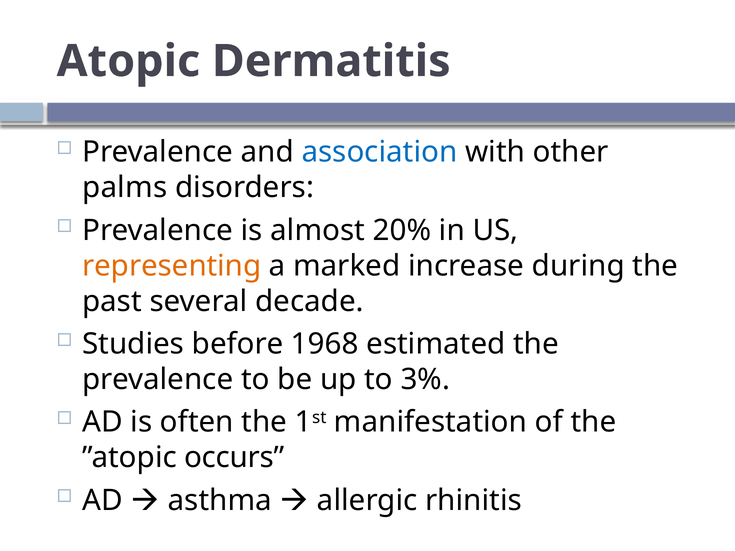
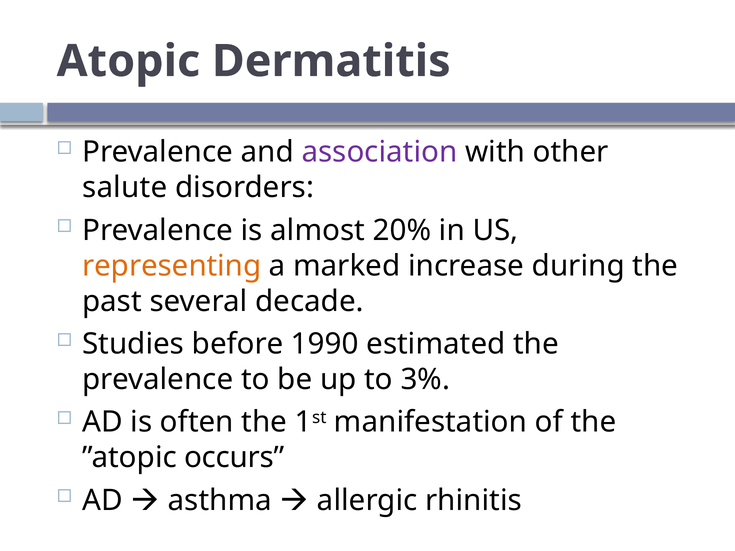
association colour: blue -> purple (379, 152)
palms: palms -> salute (125, 188)
1968: 1968 -> 1990 (325, 344)
